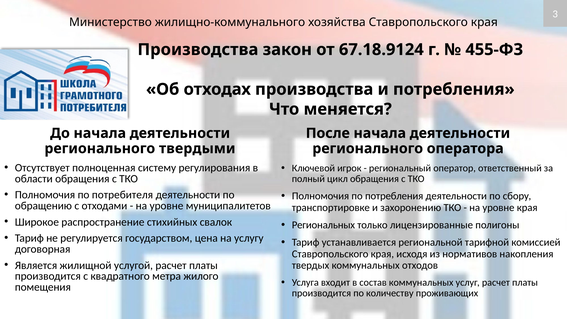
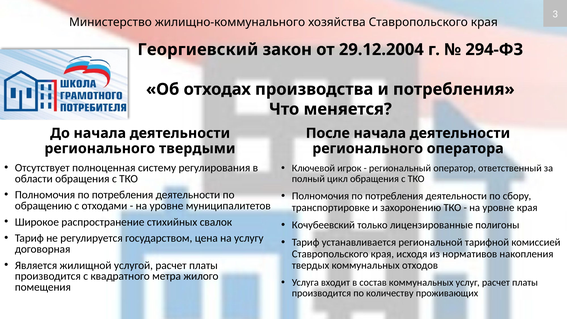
Производства: Производства -> Георгиевский (198, 50)
67.18.9124: 67.18.9124 -> 29.12.2004 (381, 50)
455-ФЗ: 455-ФЗ -> 294-ФЗ (494, 50)
потребителя: потребителя -> потребления (123, 195)
Региональных: Региональных -> Кочубеевский (323, 225)
